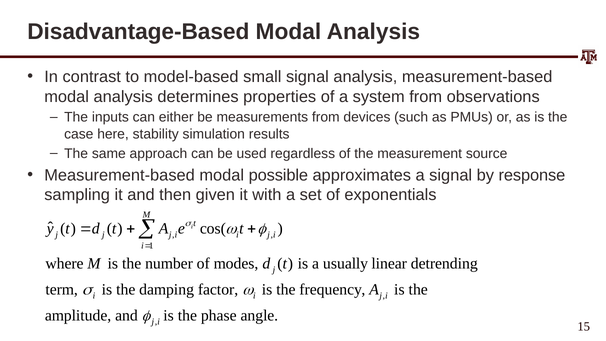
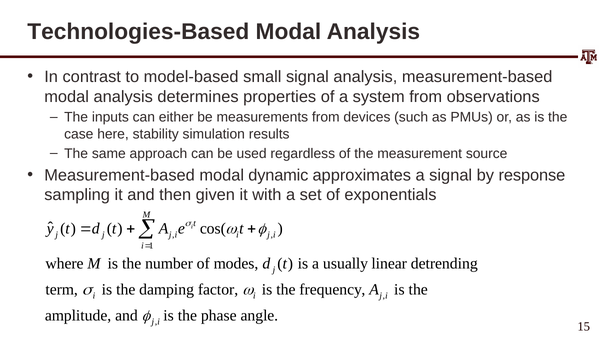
Disadvantage-Based: Disadvantage-Based -> Technologies-Based (138, 32)
possible: possible -> dynamic (278, 175)
